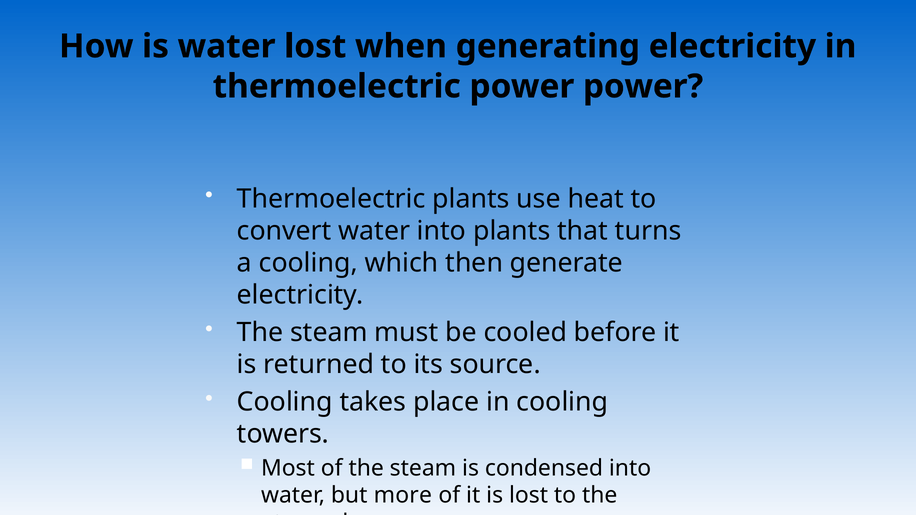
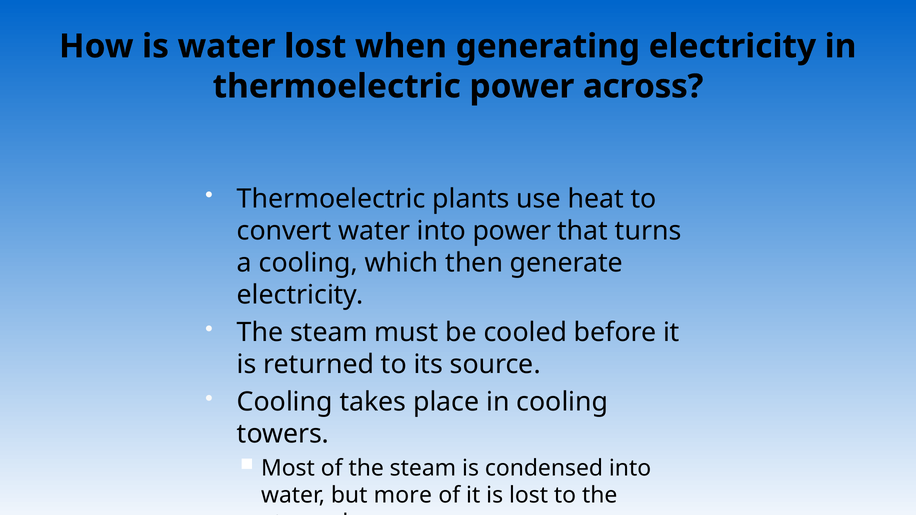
power power: power -> across (643, 86)
into plants: plants -> power (512, 231)
